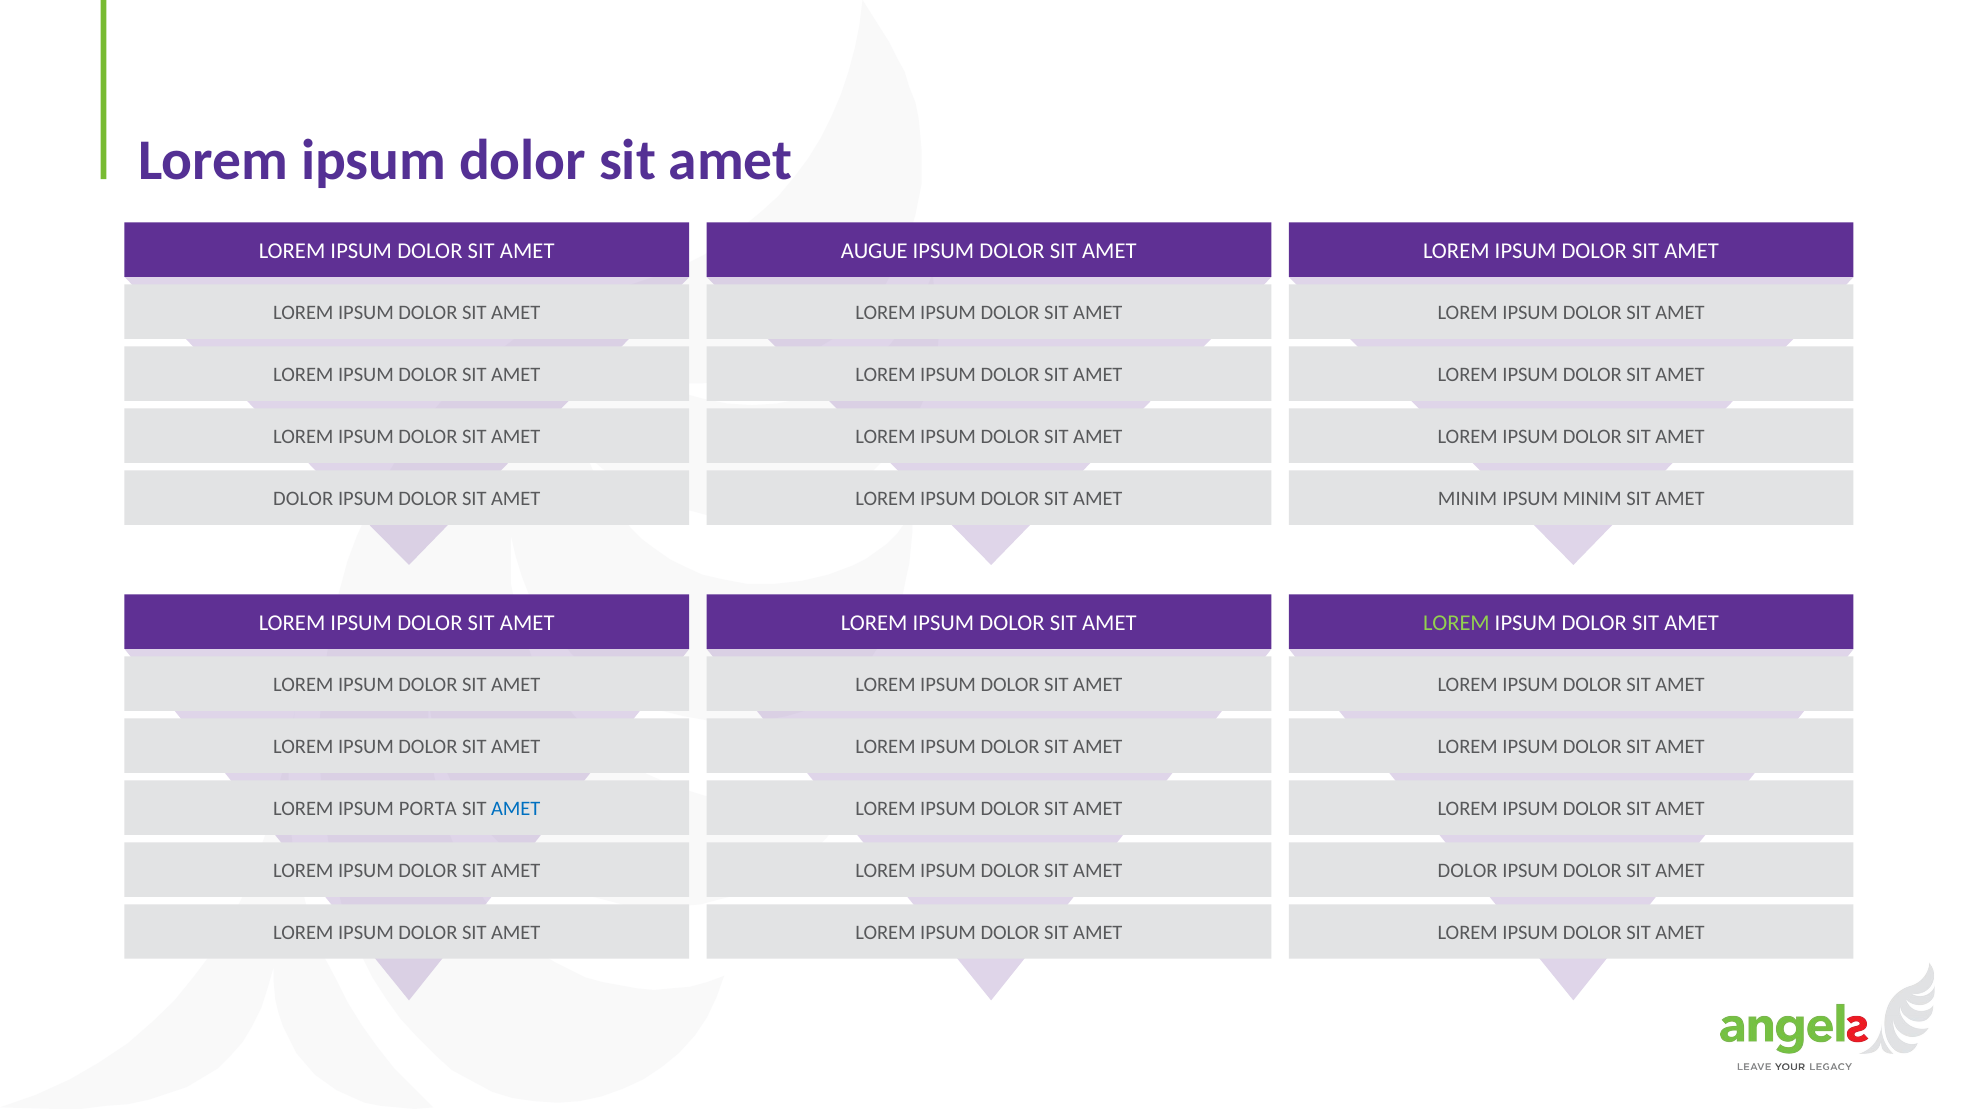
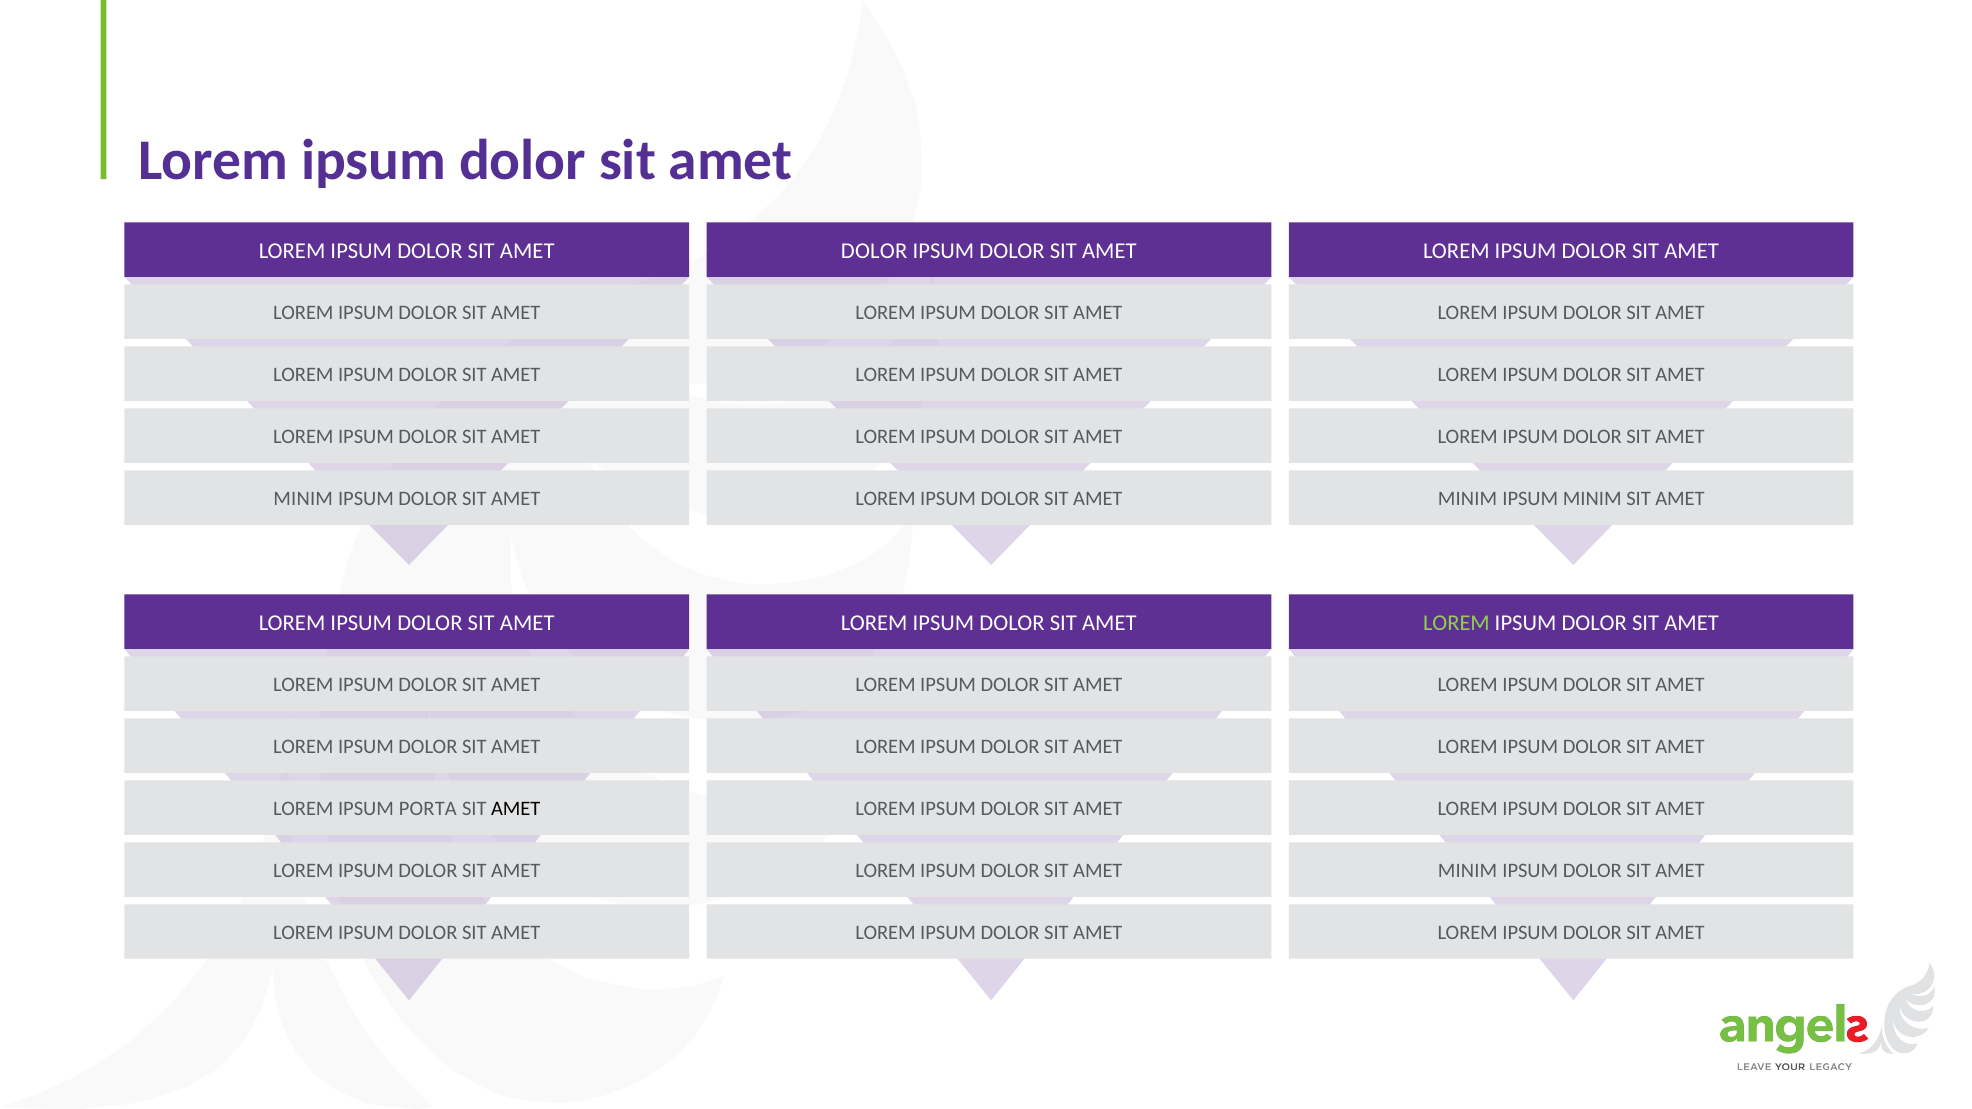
AUGUE: AUGUE -> DOLOR (874, 251)
DOLOR: DOLOR -> MINIM (303, 499)
AMET colour: blue -> black (516, 809)
DOLOR: DOLOR -> MINIM (1468, 871)
